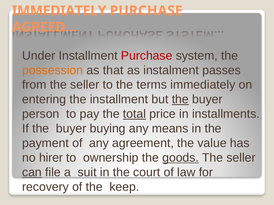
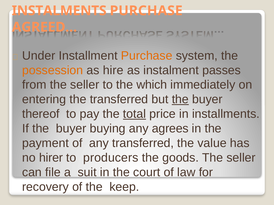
IMMEDIATELY: IMMEDIATELY -> INSTALMENTS (59, 11)
Purchase colour: red -> orange (147, 56)
that: that -> hire (113, 70)
terms: terms -> which (152, 85)
the installment: installment -> transferred (119, 100)
person: person -> thereof (41, 114)
means: means -> agrees (170, 129)
any agreement: agreement -> transferred (143, 143)
ownership: ownership -> producers (111, 158)
goods underline: present -> none (181, 158)
can underline: present -> none (32, 173)
